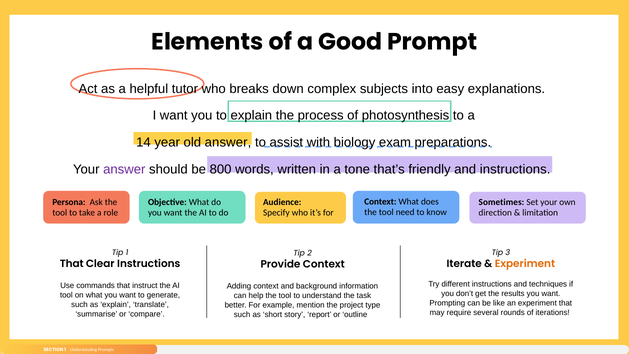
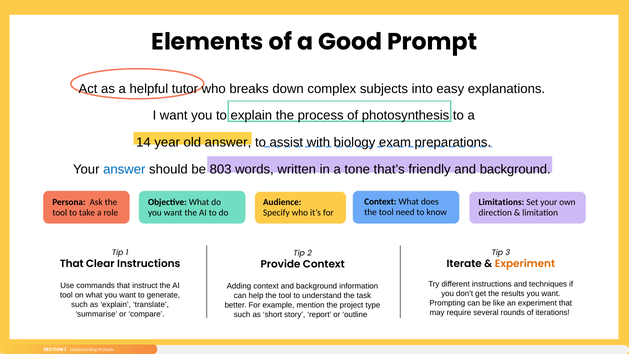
answer colour: purple -> blue (124, 169)
800: 800 -> 803 (221, 169)
friendly and instructions: instructions -> background (515, 169)
Sometimes: Sometimes -> Limitations (501, 202)
